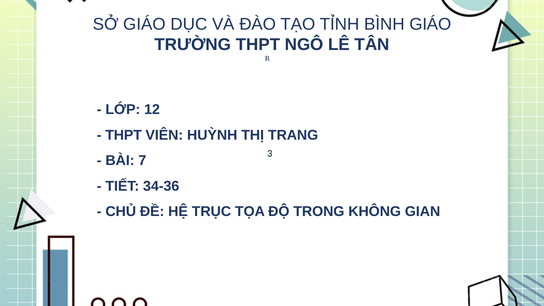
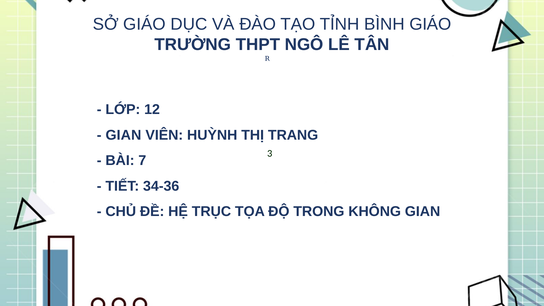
THPT: THPT -> GIAN (123, 135)
